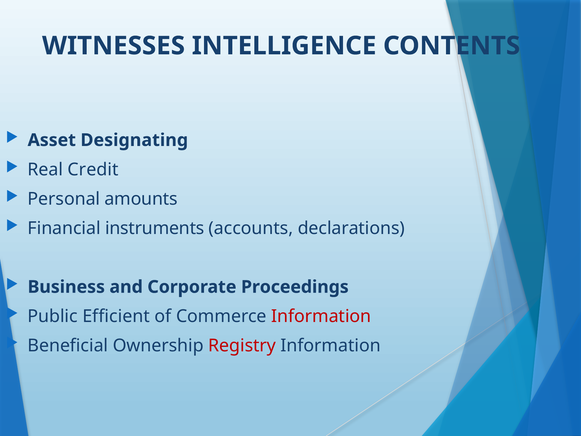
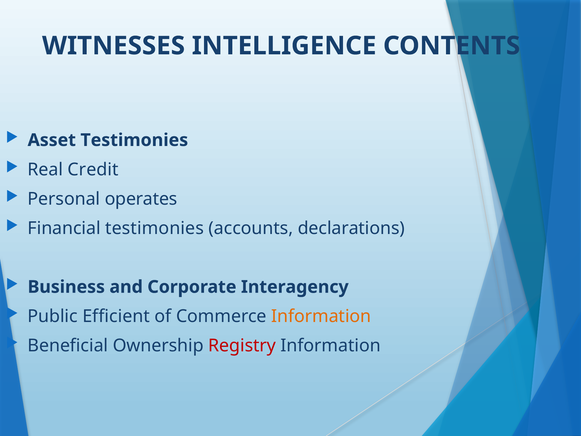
Asset Designating: Designating -> Testimonies (134, 140)
amounts: amounts -> operates (141, 199)
Financial instruments: instruments -> testimonies (155, 228)
Proceedings: Proceedings -> Interagency (295, 287)
Information colour: red -> orange (321, 316)
